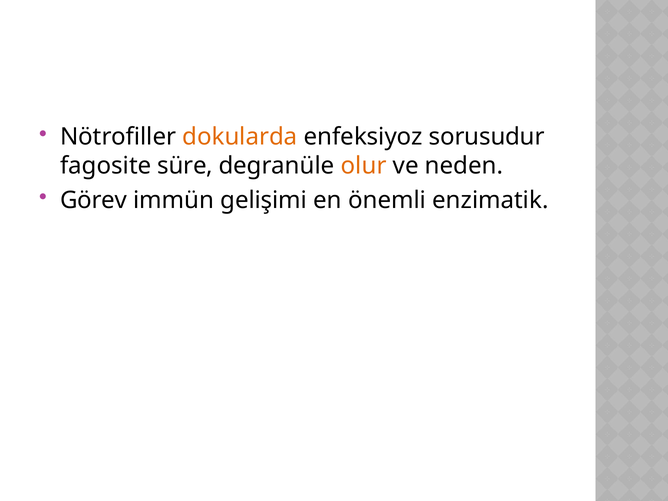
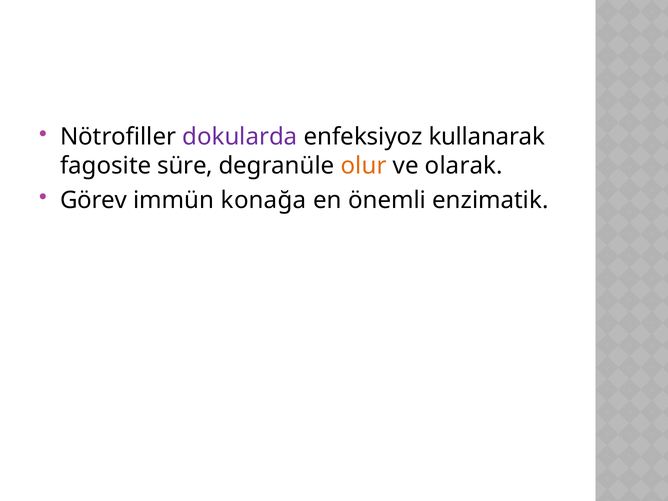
dokularda colour: orange -> purple (240, 137)
sorusudur: sorusudur -> kullanarak (487, 137)
neden: neden -> olarak (464, 166)
gelişimi: gelişimi -> konağa (264, 200)
